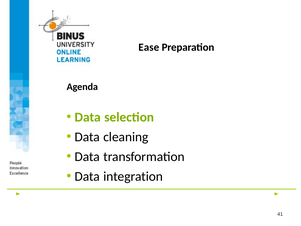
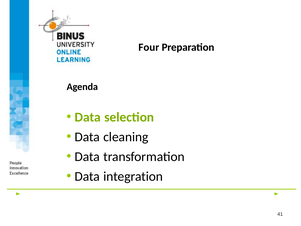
Ease: Ease -> Four (149, 47)
